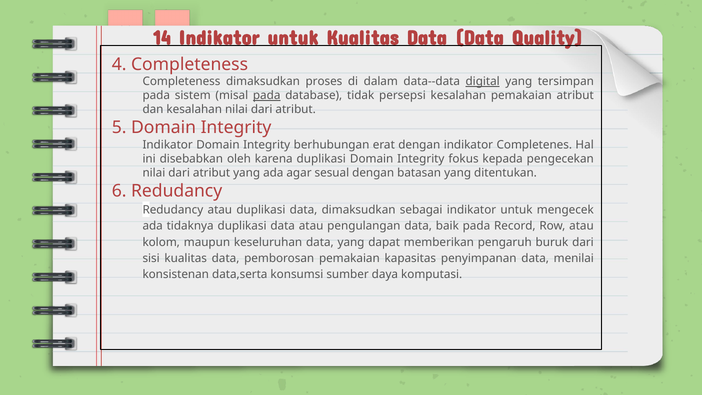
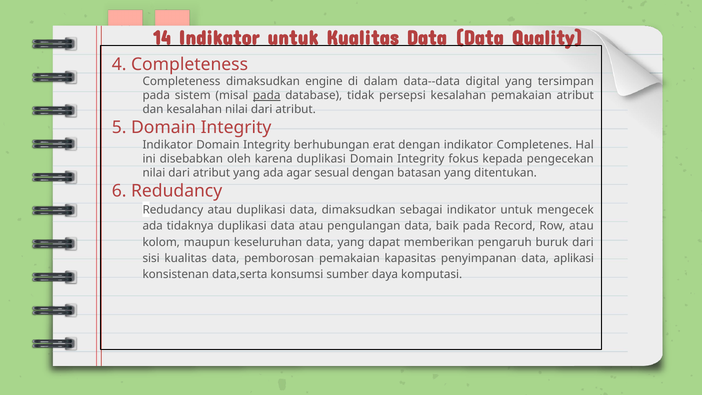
proses: proses -> engine (324, 81)
digital underline: present -> none (483, 81)
menilai: menilai -> aplikasi (574, 258)
